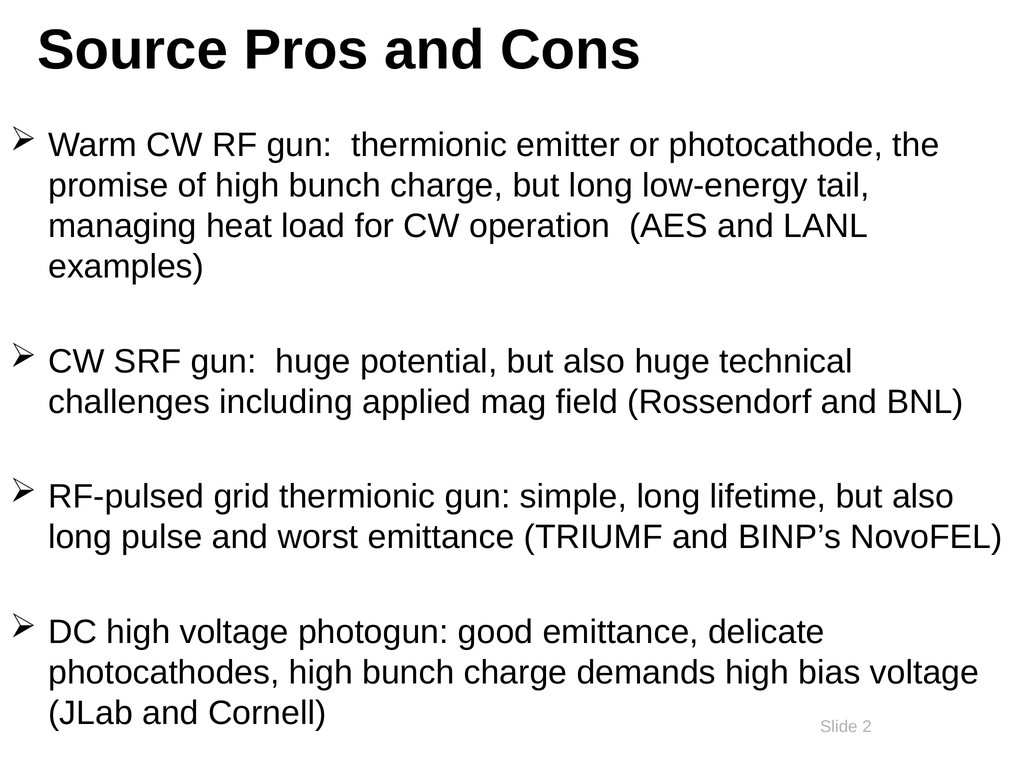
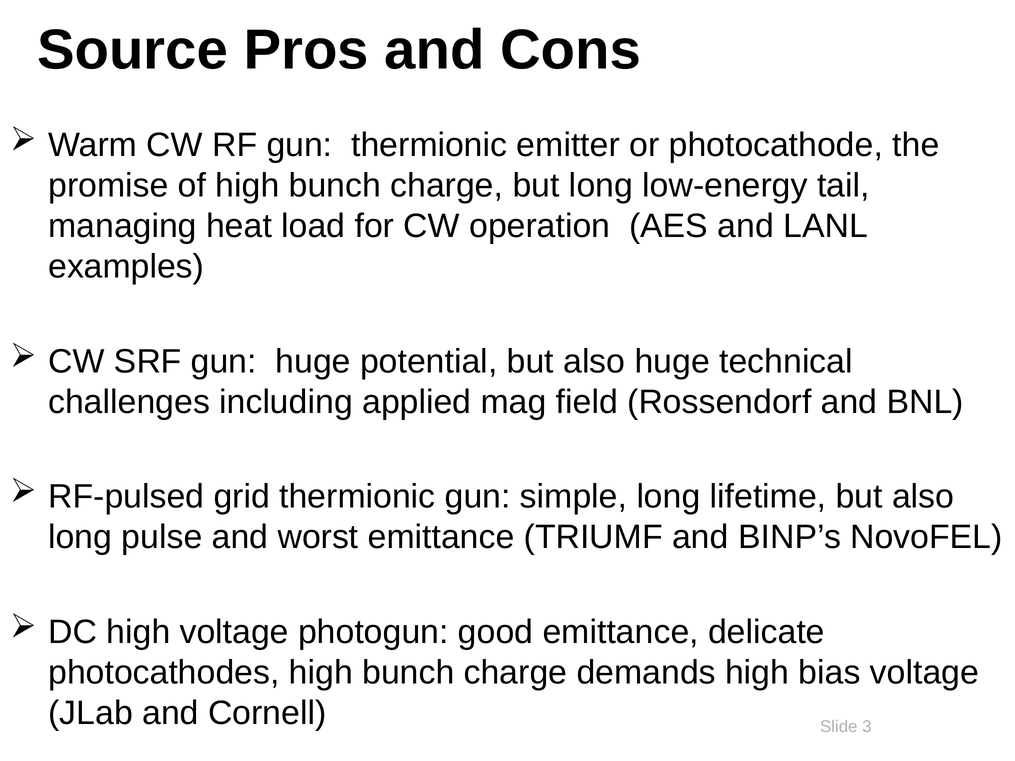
2: 2 -> 3 (867, 727)
